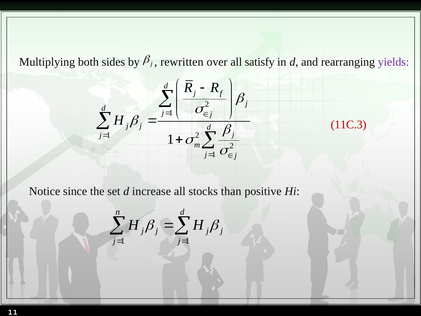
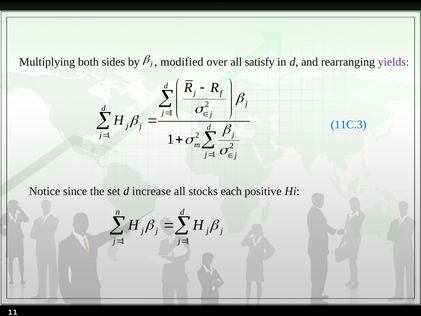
rewritten: rewritten -> modified (182, 62)
11C.3 colour: red -> blue (349, 125)
than: than -> each (231, 191)
